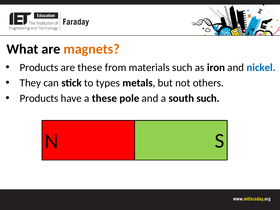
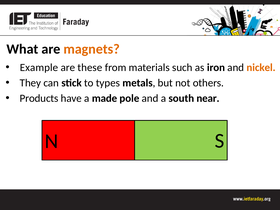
Products: Products -> Example (39, 68)
nickel colour: blue -> orange (261, 68)
a these: these -> made (104, 98)
south such: such -> near (208, 98)
